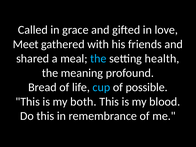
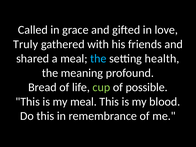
Meet: Meet -> Truly (26, 44)
cup colour: light blue -> light green (101, 87)
my both: both -> meal (83, 102)
